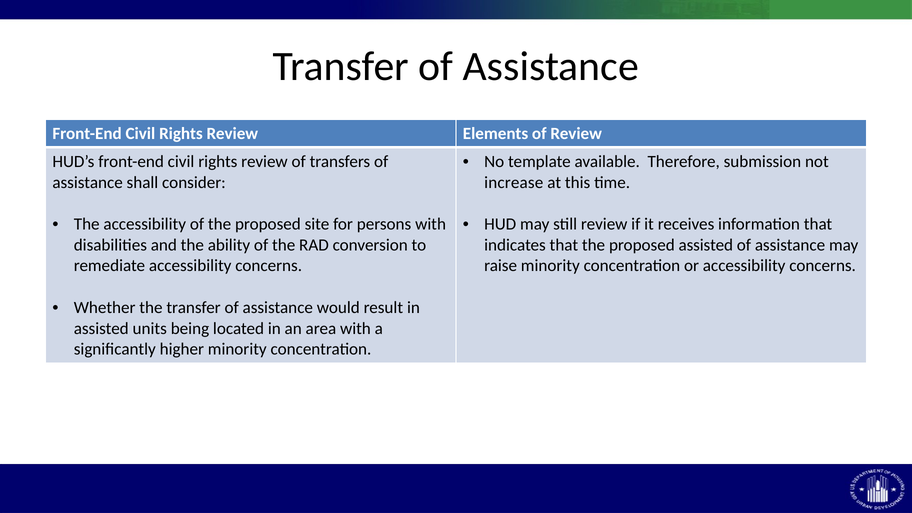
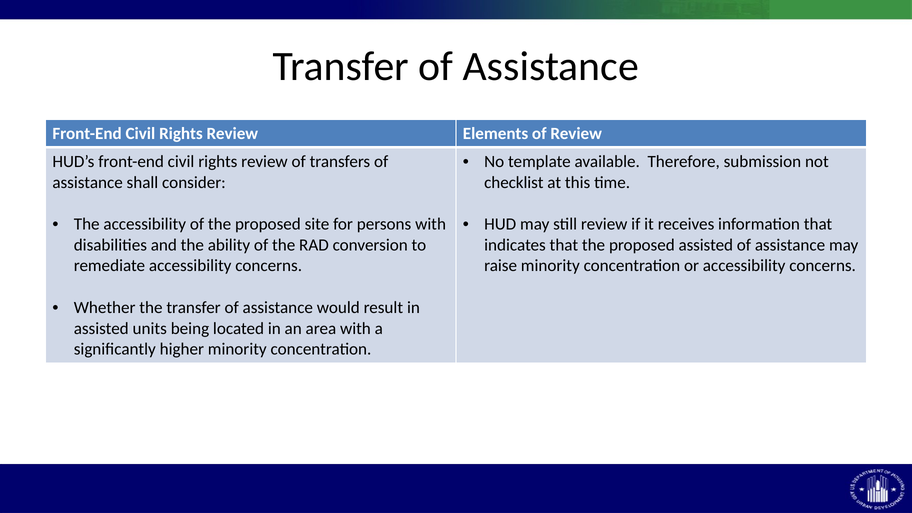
increase: increase -> checklist (514, 182)
